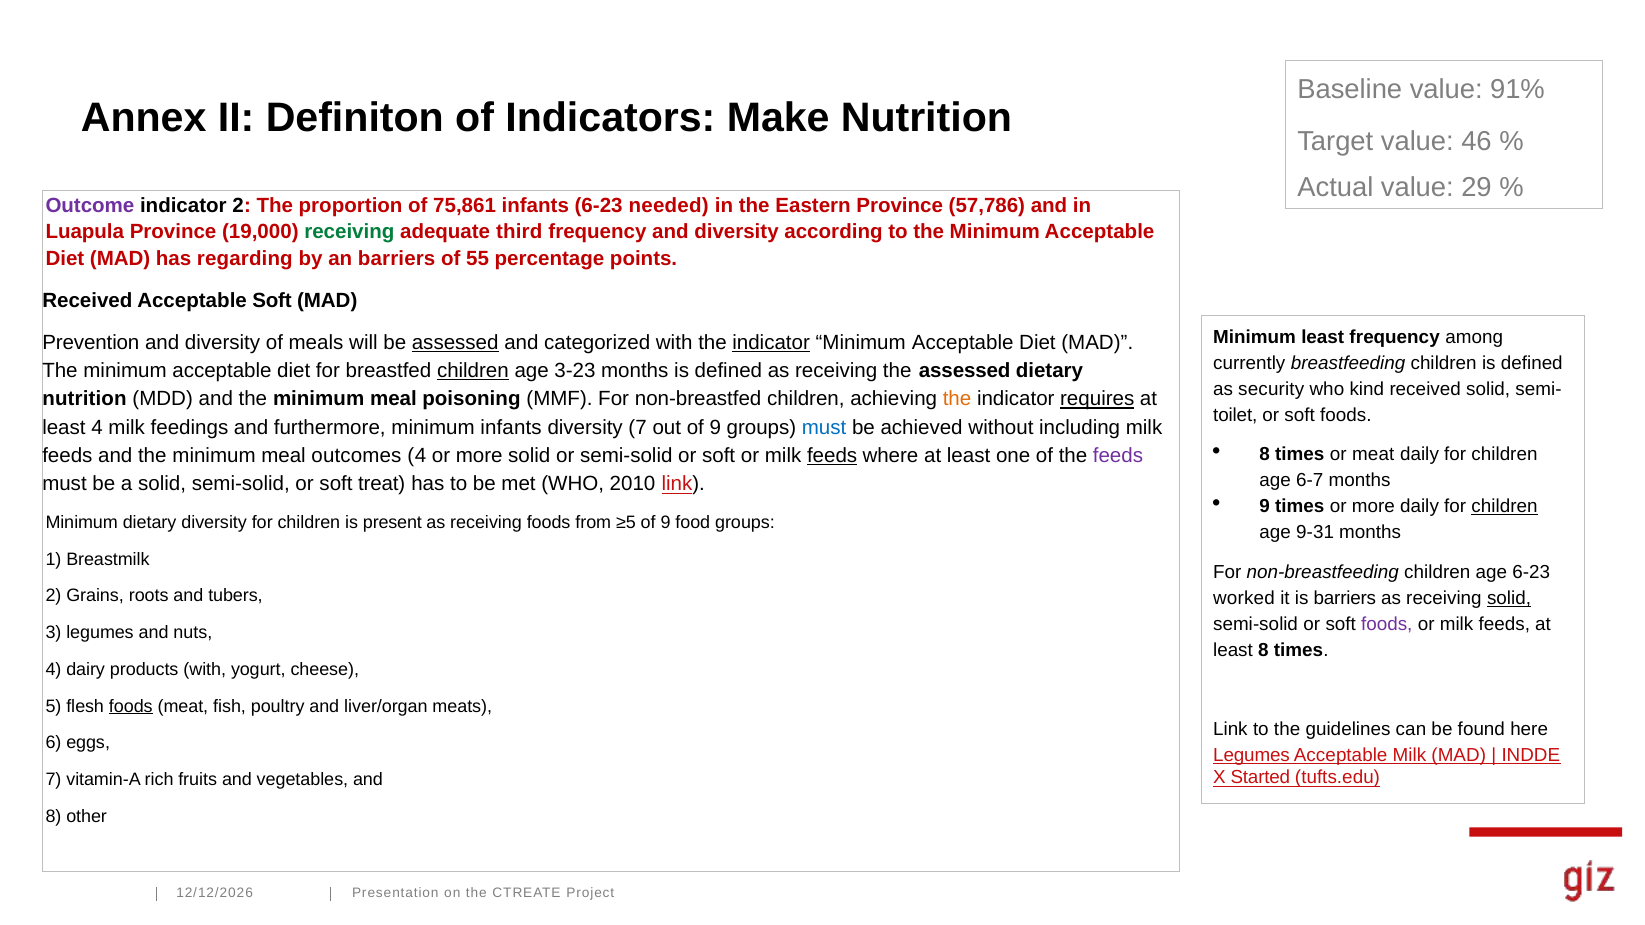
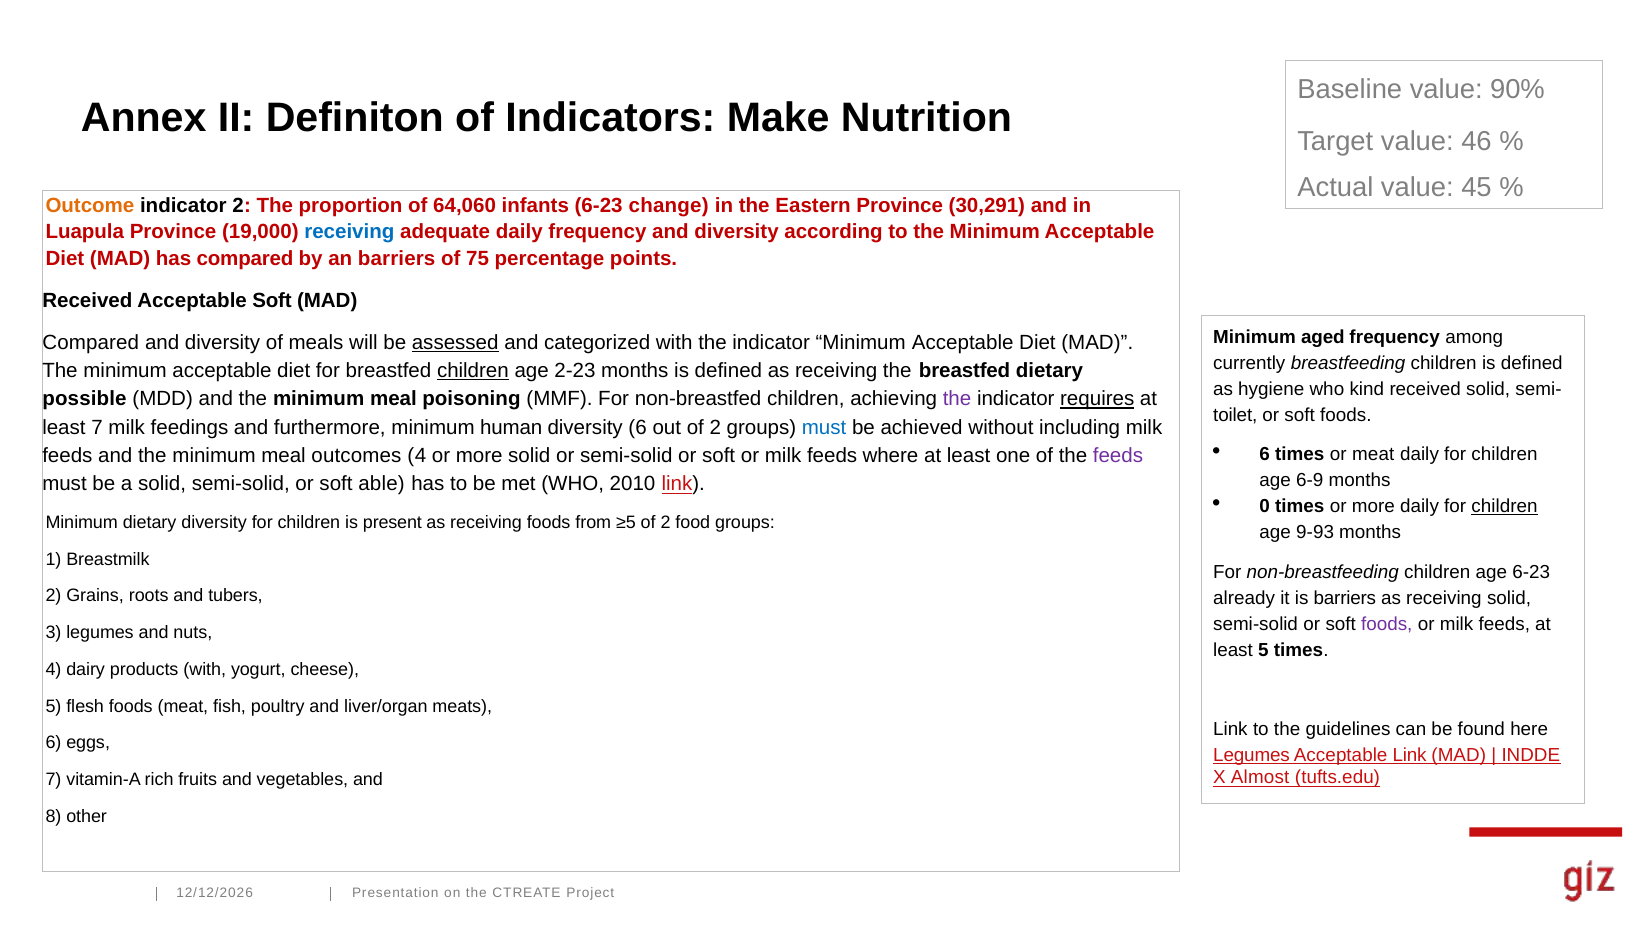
91%: 91% -> 90% (1517, 90)
29: 29 -> 45 (1476, 188)
Outcome colour: purple -> orange (90, 206)
75,861: 75,861 -> 64,060 (465, 206)
needed: needed -> change (669, 206)
57,786: 57,786 -> 30,291 (987, 206)
receiving colour: green -> blue (349, 232)
adequate third: third -> daily (519, 232)
has regarding: regarding -> compared (245, 258)
55: 55 -> 75 (478, 258)
Minimum least: least -> aged (1323, 337)
Prevention: Prevention -> Compared (91, 343)
indicator underline: present -> none (771, 343)
3-23: 3-23 -> 2-23 (575, 371)
the assessed: assessed -> breastfed (965, 371)
security: security -> hygiene (1271, 389)
nutrition: nutrition -> possible (84, 399)
the colour: orange -> purple (957, 399)
least 4: 4 -> 7 (97, 428)
minimum infants: infants -> human (511, 428)
diversity 7: 7 -> 6 (638, 428)
out of 9: 9 -> 2 (715, 428)
8: 8 -> 6 (1265, 455)
feeds underline: present -> none (832, 456)
6-7: 6-7 -> 6-9 (1310, 481)
treat: treat -> able (382, 484)
9: 9 -> 0 (1265, 507)
≥5 of 9: 9 -> 2 (666, 522)
9-31: 9-31 -> 9-93 (1315, 533)
worked: worked -> already (1244, 599)
solid underline: present -> none (1509, 599)
least 8: 8 -> 5 (1263, 650)
foods underline: present -> none (131, 706)
Acceptable Milk: Milk -> Link (1410, 756)
Started: Started -> Almost (1260, 778)
